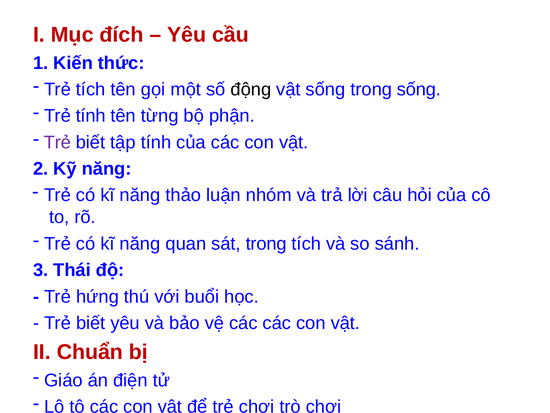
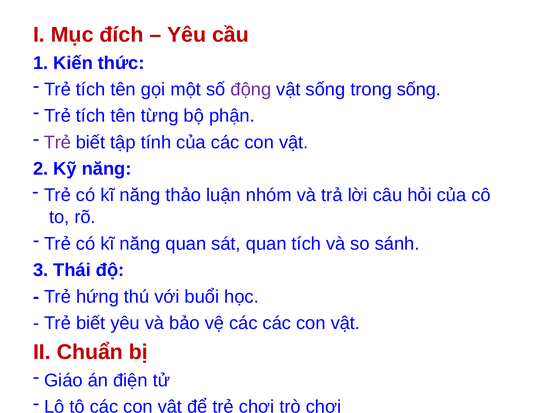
động colour: black -> purple (251, 89)
tính: tính -> tích (91, 116)
sát trong: trong -> quan (266, 243)
